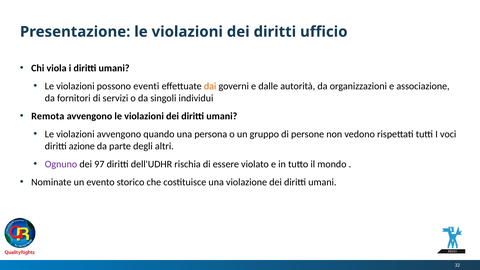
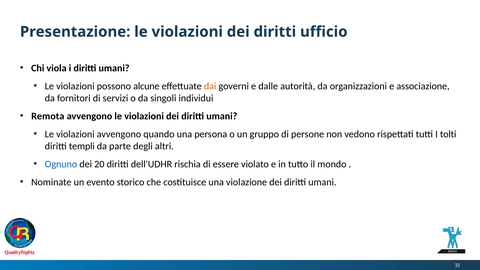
eventi: eventi -> alcune (146, 86)
voci: voci -> tolti (448, 134)
azione: azione -> templi (82, 146)
Ognuno colour: purple -> blue (61, 164)
97: 97 -> 20 (99, 164)
